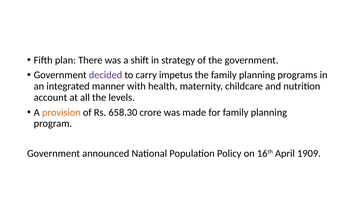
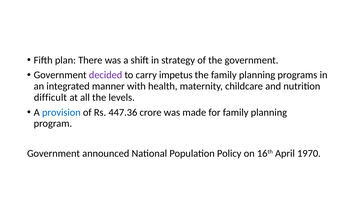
account: account -> difficult (50, 97)
provision colour: orange -> blue (61, 112)
658.30: 658.30 -> 447.36 (123, 112)
1909: 1909 -> 1970 (309, 153)
